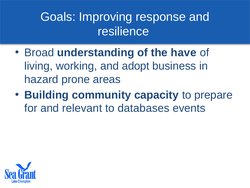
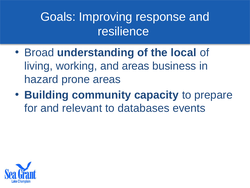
have: have -> local (184, 52)
and adopt: adopt -> areas (136, 66)
